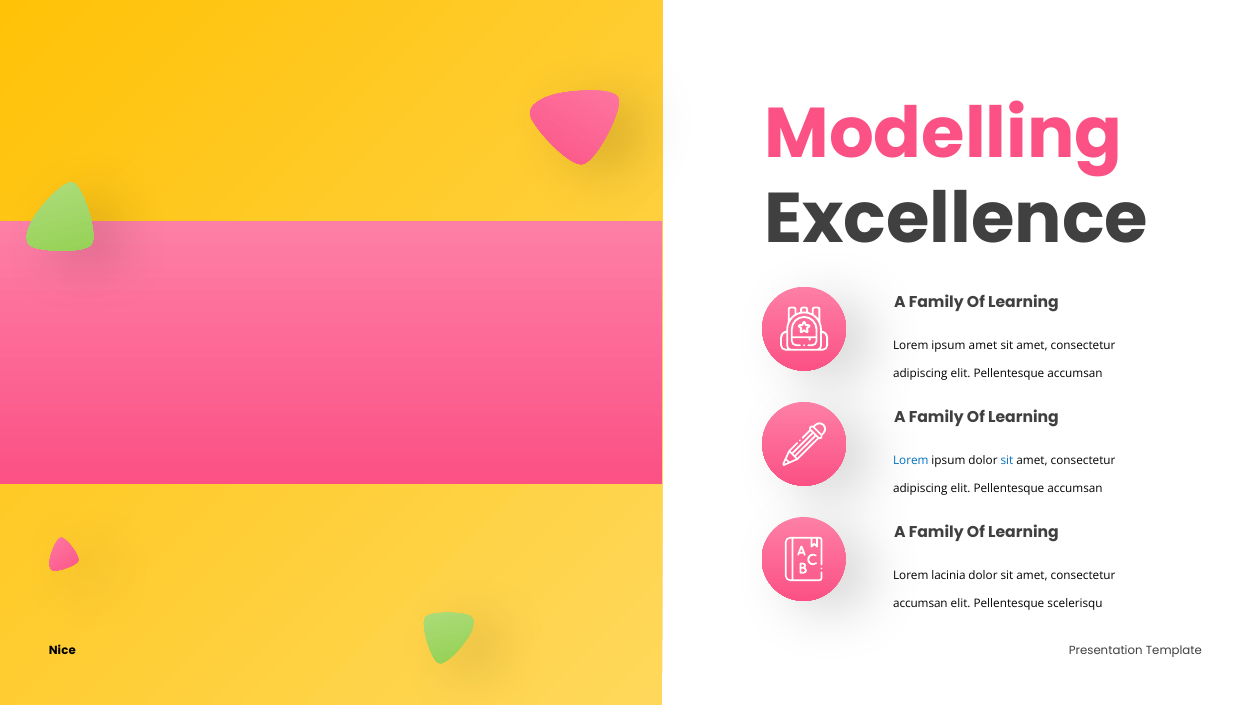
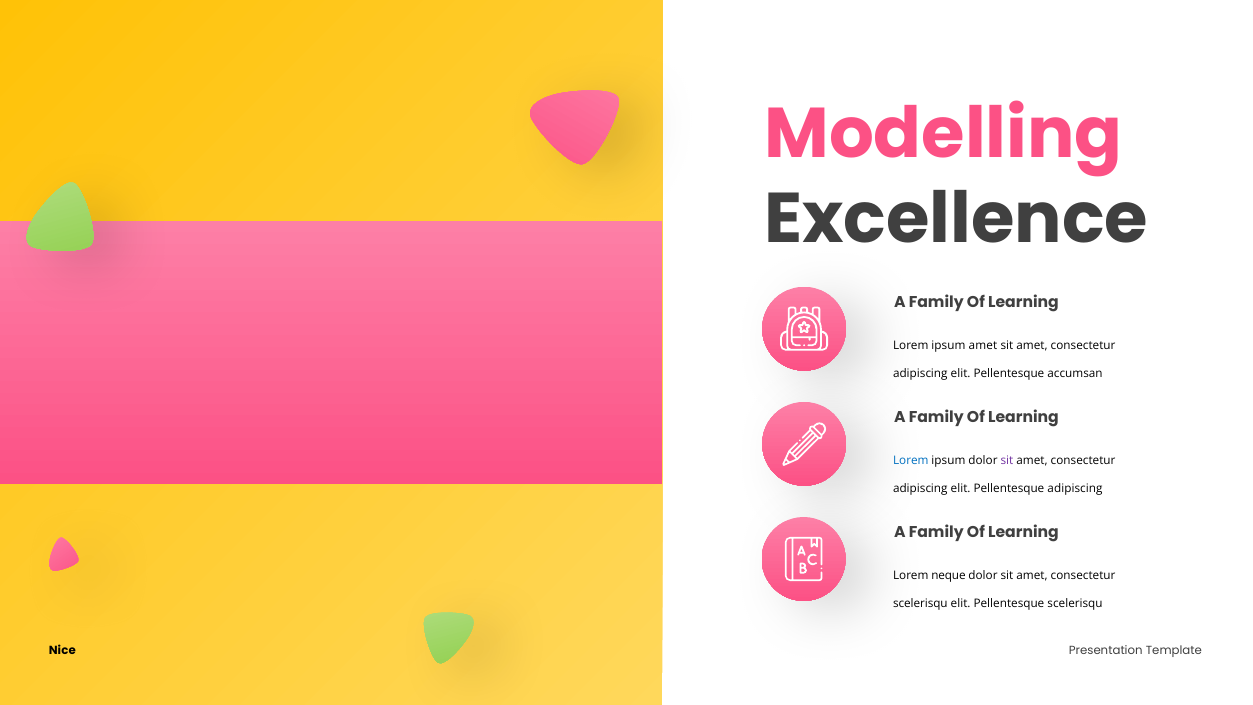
sit colour: blue -> purple (1007, 460)
accumsan: accumsan -> adipiscing (1075, 488)
lacinia: lacinia -> neque (949, 575)
accumsan: accumsan -> scelerisqu (920, 603)
